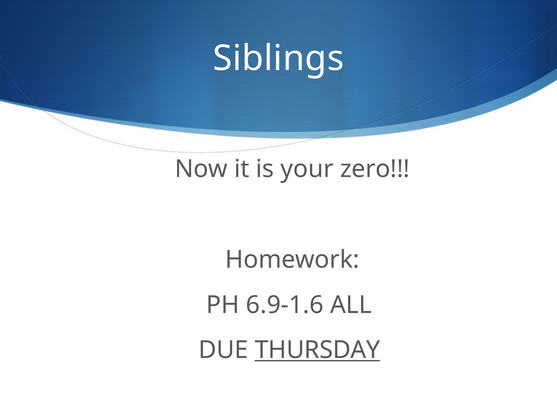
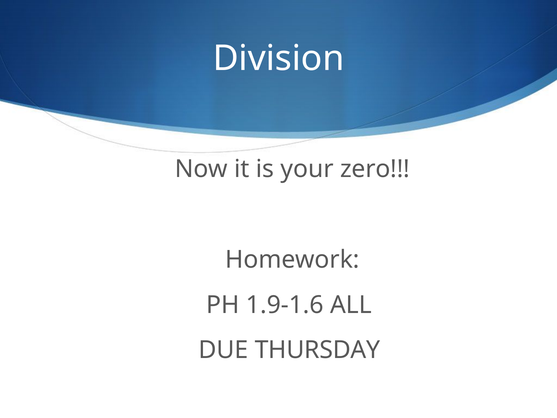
Siblings: Siblings -> Division (279, 58)
6.9-1.6: 6.9-1.6 -> 1.9-1.6 (285, 305)
THURSDAY underline: present -> none (317, 350)
